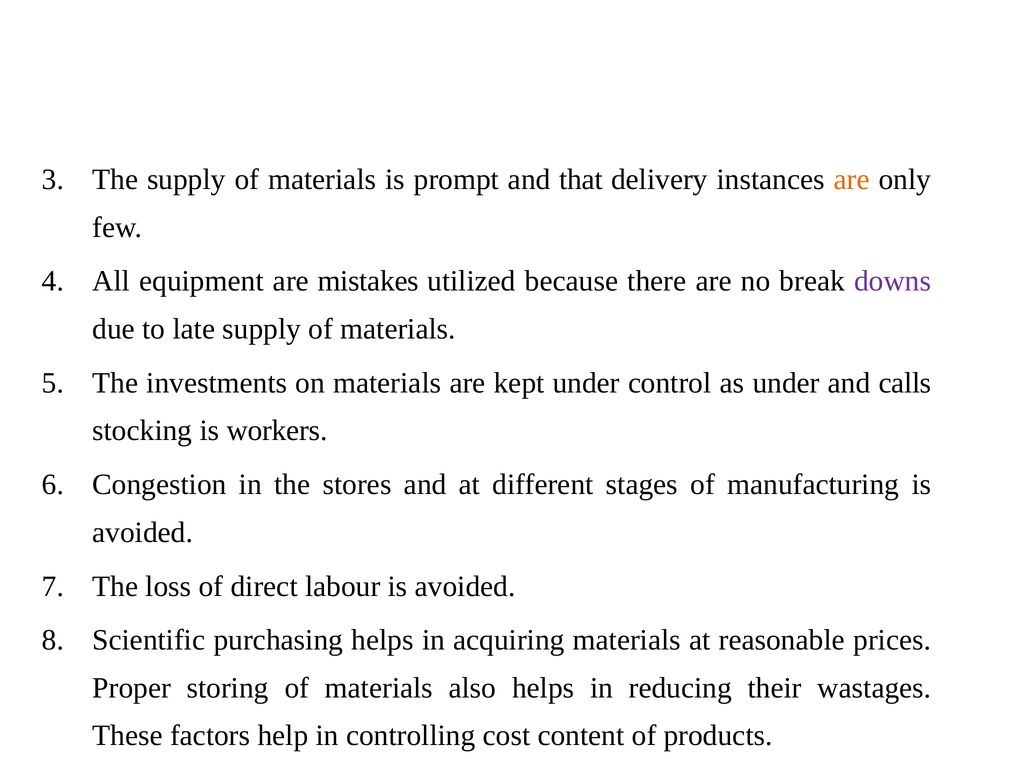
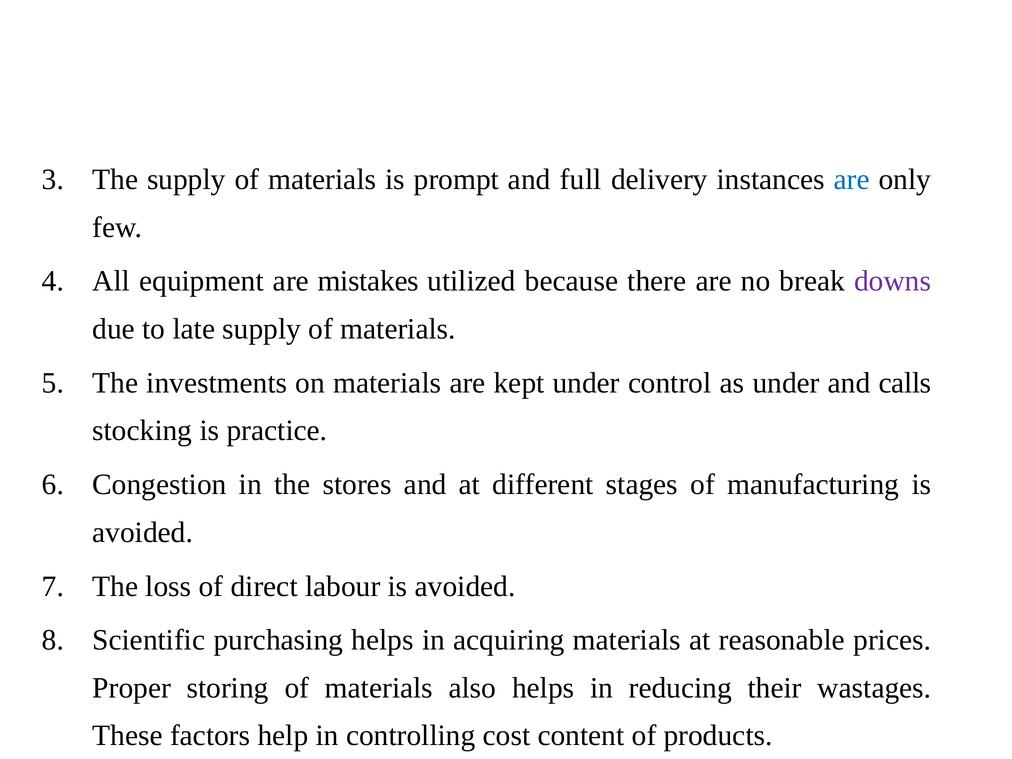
that: that -> full (581, 180)
are colour: orange -> blue (852, 180)
workers: workers -> practice (277, 431)
